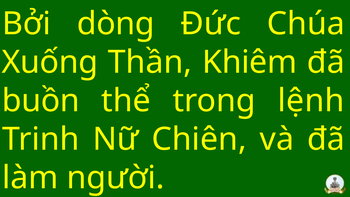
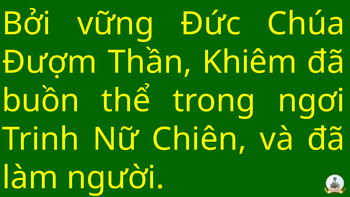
dòng: dòng -> vững (116, 24)
Xuống: Xuống -> Đượm (50, 62)
lệnh: lệnh -> ngơi (311, 101)
